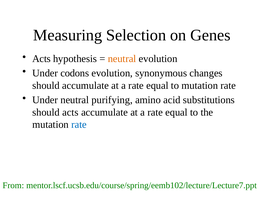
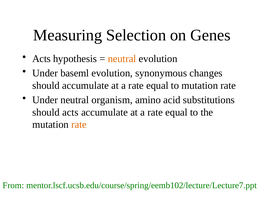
codons: codons -> baseml (75, 73)
purifying: purifying -> organism (112, 100)
rate colour: blue -> orange (79, 125)
